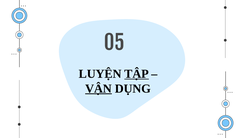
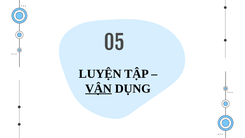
TẬP underline: present -> none (137, 74)
